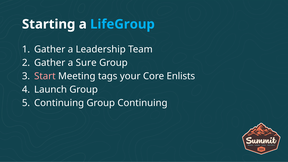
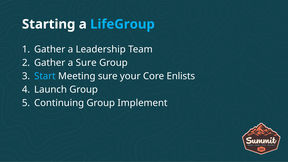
Start colour: pink -> light blue (45, 76)
Meeting tags: tags -> sure (108, 76)
Group Continuing: Continuing -> Implement (142, 103)
